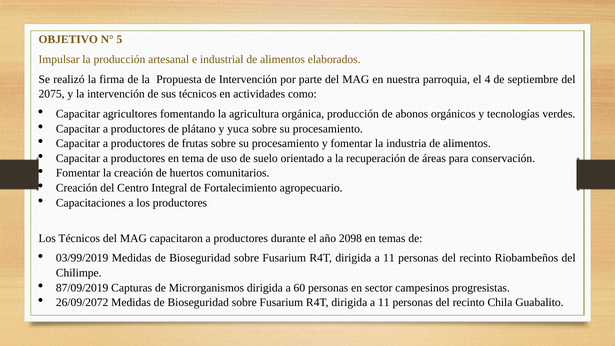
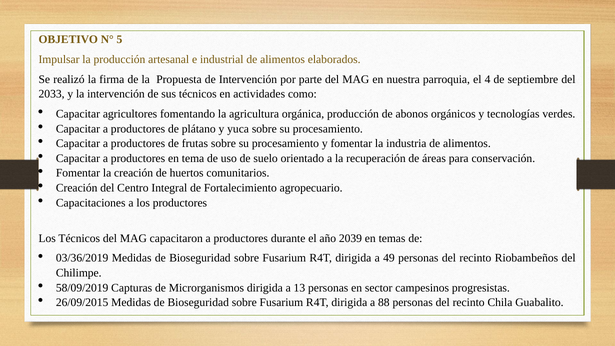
2075: 2075 -> 2033 (52, 94)
2098: 2098 -> 2039 (350, 238)
03/99/2019: 03/99/2019 -> 03/36/2019 (82, 258)
11: 11 -> 49 (389, 258)
87/09/2019: 87/09/2019 -> 58/09/2019 (82, 288)
60: 60 -> 13 (299, 288)
26/09/2072: 26/09/2072 -> 26/09/2015 (82, 303)
11: 11 -> 88 (384, 303)
